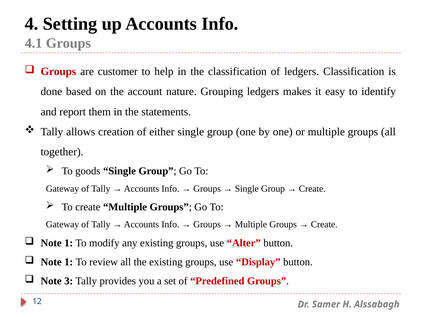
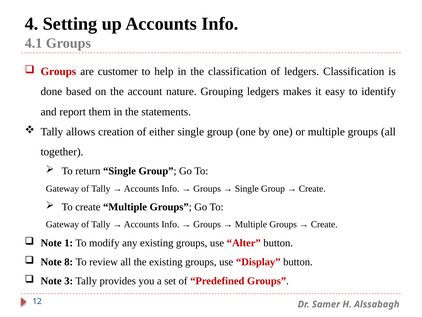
goods: goods -> return (88, 171)
1: 1 -> 8 (69, 262)
